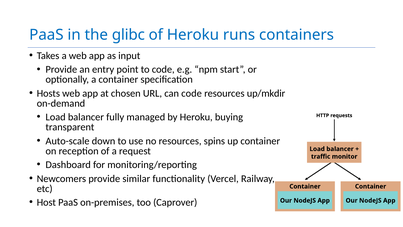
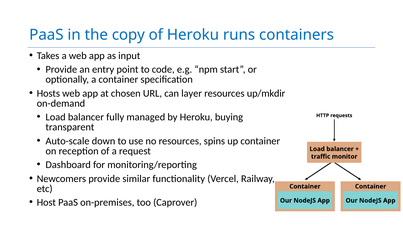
glibc: glibc -> copy (128, 35)
can code: code -> layer (192, 93)
